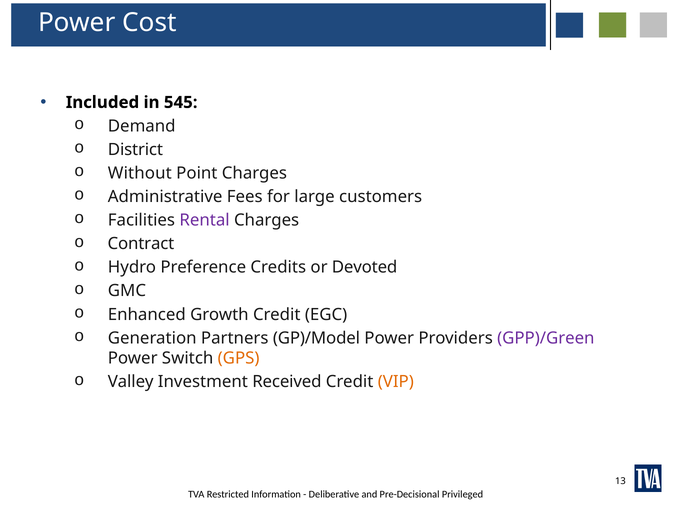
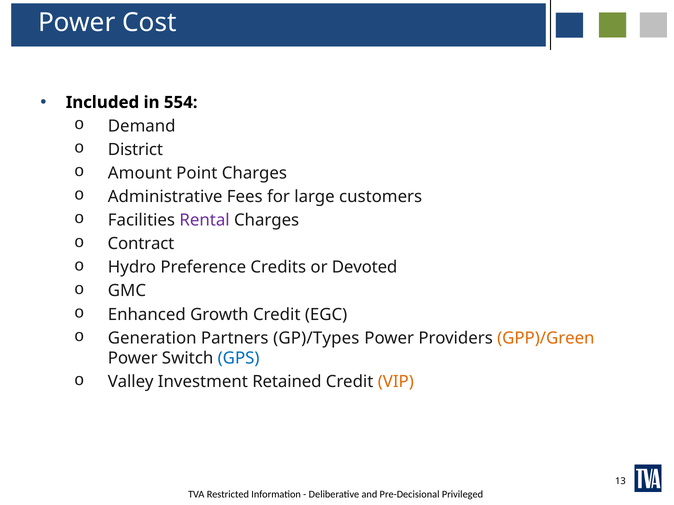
545: 545 -> 554 (181, 102)
Without: Without -> Amount (140, 173)
GP)/Model: GP)/Model -> GP)/Types (316, 338)
GPP)/Green colour: purple -> orange (546, 338)
GPS colour: orange -> blue (239, 359)
Received: Received -> Retained (287, 382)
